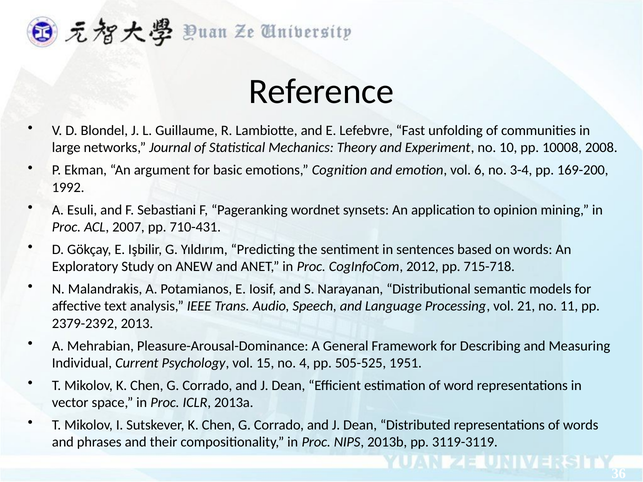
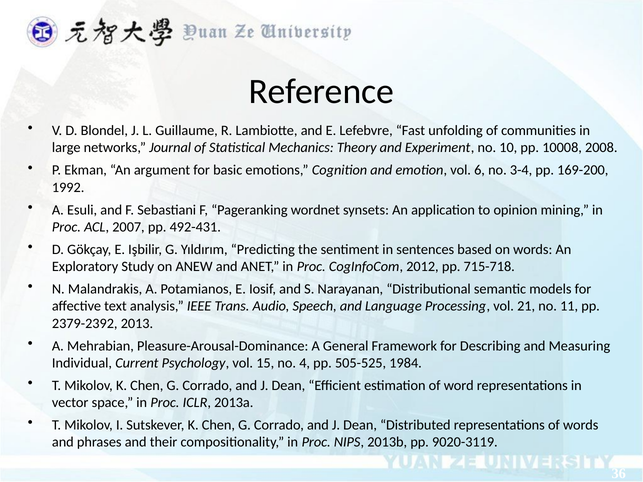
710-431: 710-431 -> 492-431 (195, 227)
1951: 1951 -> 1984 (406, 363)
3119-3119: 3119-3119 -> 9020-3119 (465, 442)
